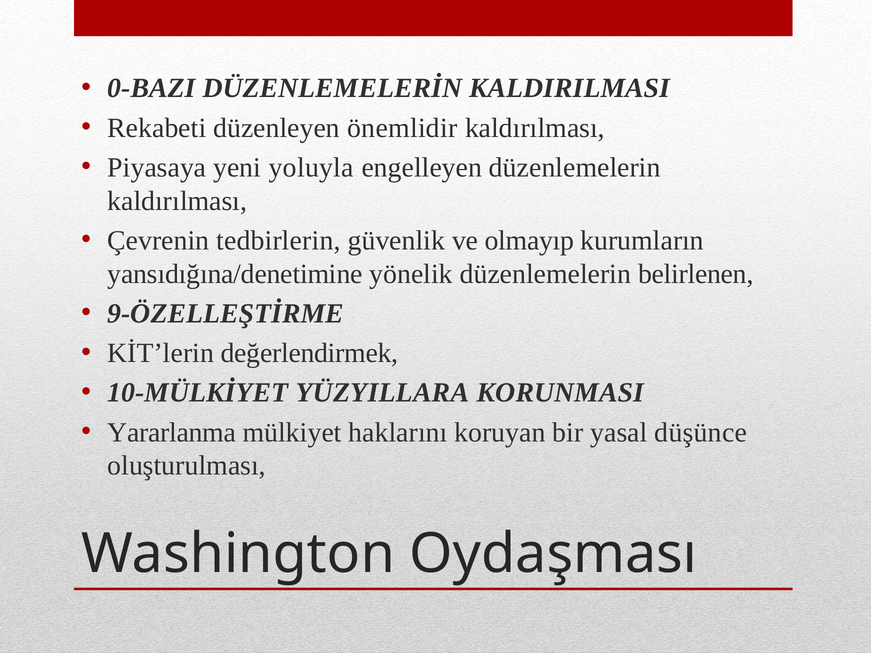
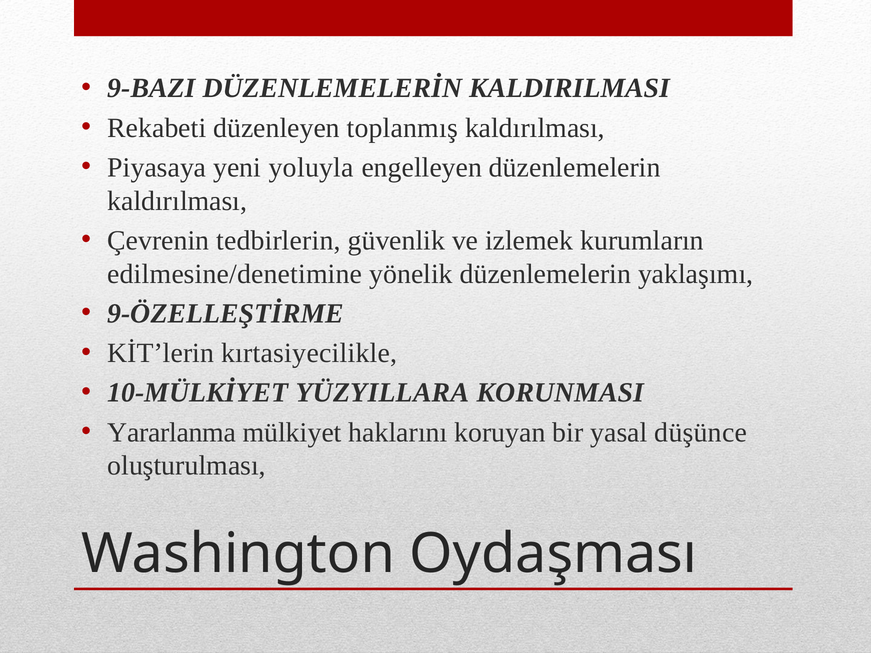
0-BAZI: 0-BAZI -> 9-BAZI (151, 88)
önemlidir: önemlidir -> toplanmış (402, 128)
olmayıp: olmayıp -> izlemek (529, 241)
yansıdığına/denetimine: yansıdığına/denetimine -> edilmesine/denetimine (235, 274)
belirlenen: belirlenen -> yaklaşımı (696, 274)
değerlendirmek: değerlendirmek -> kırtasiyecilikle (309, 353)
